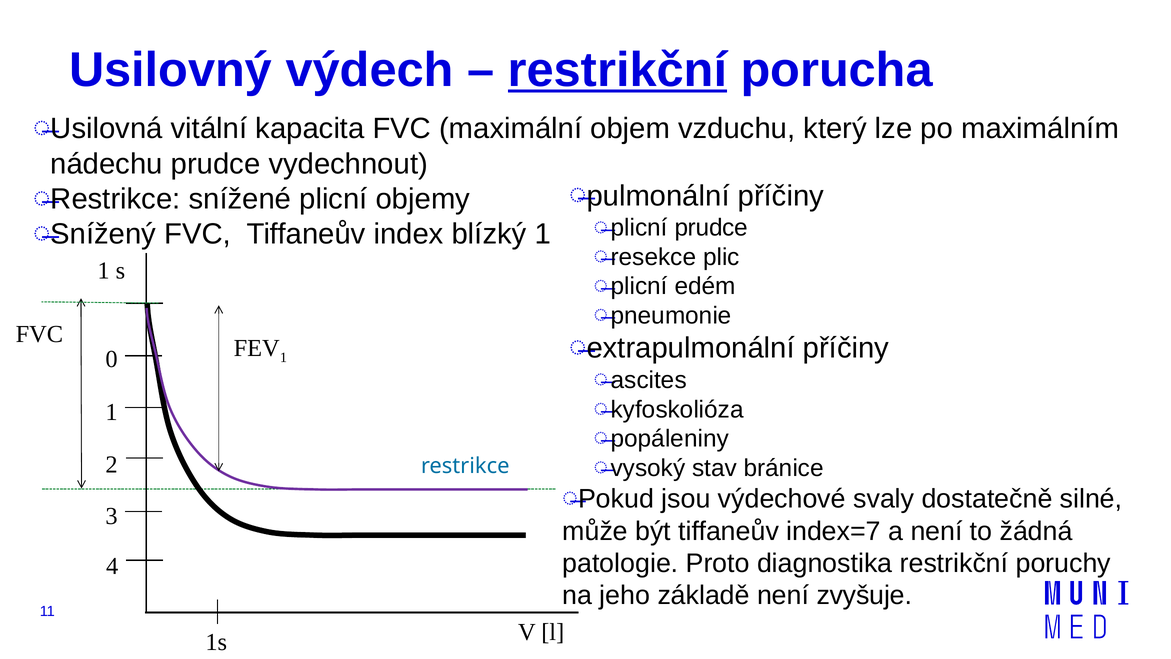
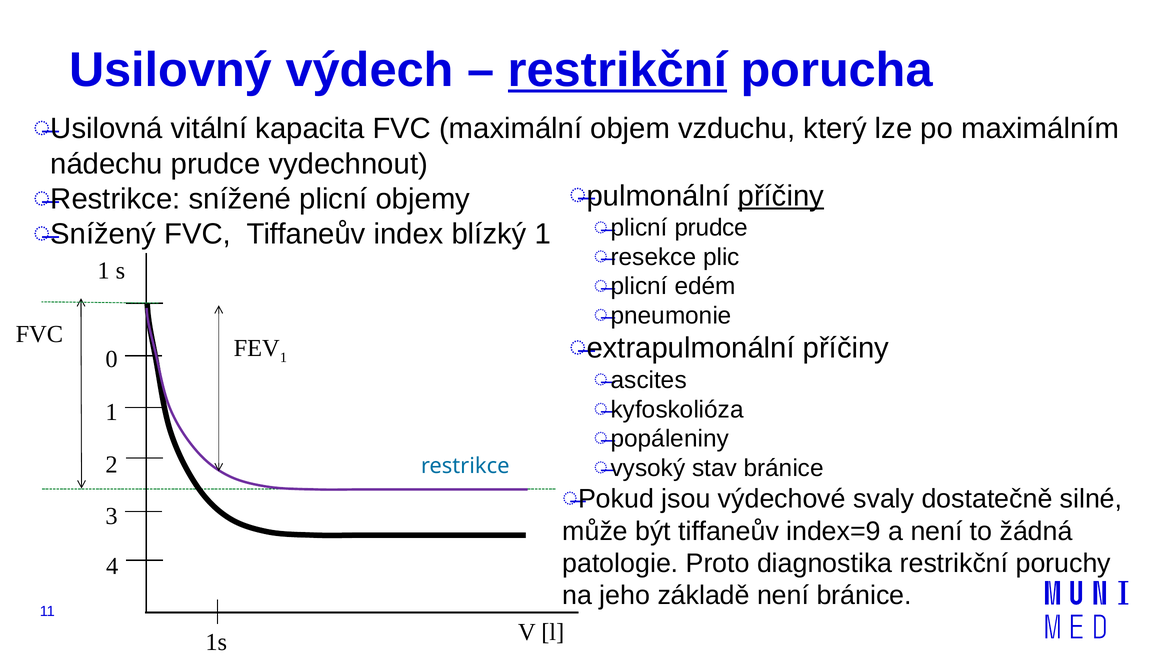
příčiny underline: none -> present (781, 196)
index=7: index=7 -> index=9 (834, 531)
není zvyšuje: zvyšuje -> bránice (864, 595)
